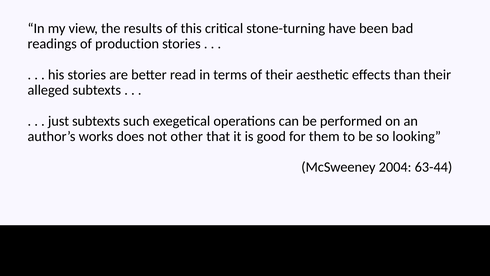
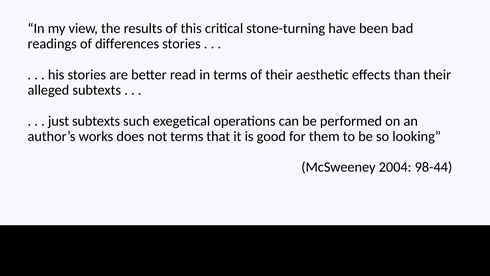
production: production -> differences (127, 44)
not other: other -> terms (187, 136)
63-44: 63-44 -> 98-44 (433, 167)
